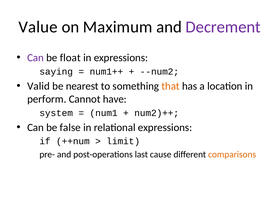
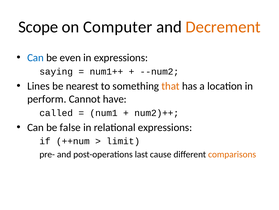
Value: Value -> Scope (38, 27)
Maximum: Maximum -> Computer (118, 27)
Decrement colour: purple -> orange (223, 27)
Can colour: purple -> blue (36, 57)
float: float -> even (70, 57)
Valid: Valid -> Lines (39, 86)
system: system -> called (56, 113)
